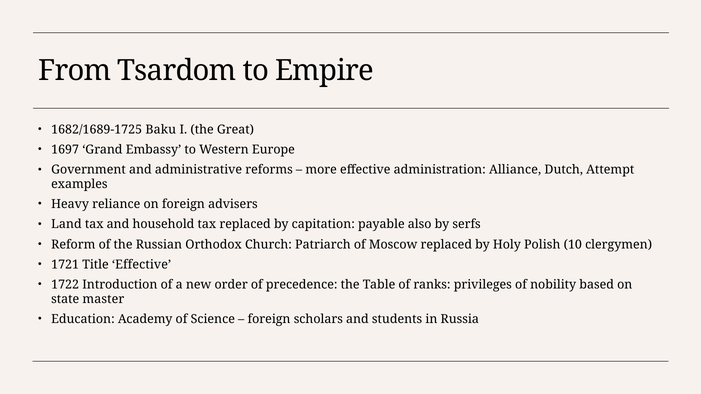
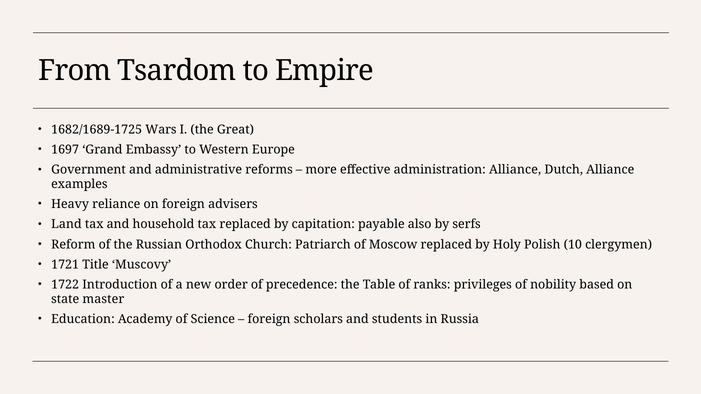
Baku: Baku -> Wars (161, 130)
Dutch Attempt: Attempt -> Alliance (610, 170)
Title Effective: Effective -> Muscovy (142, 265)
